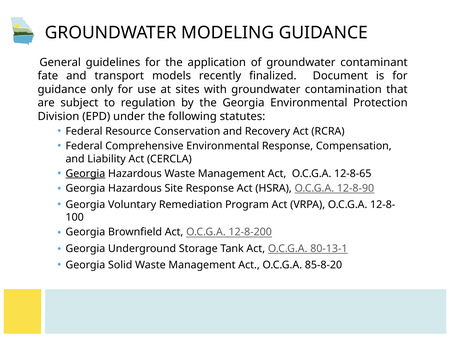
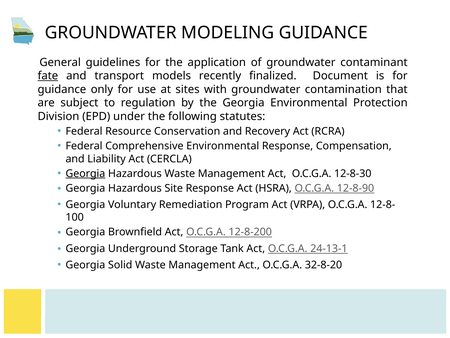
fate underline: none -> present (48, 76)
12-8-65: 12-8-65 -> 12-8-30 (353, 173)
80-13-1: 80-13-1 -> 24-13-1 (329, 248)
85-8-20: 85-8-20 -> 32-8-20 (324, 265)
